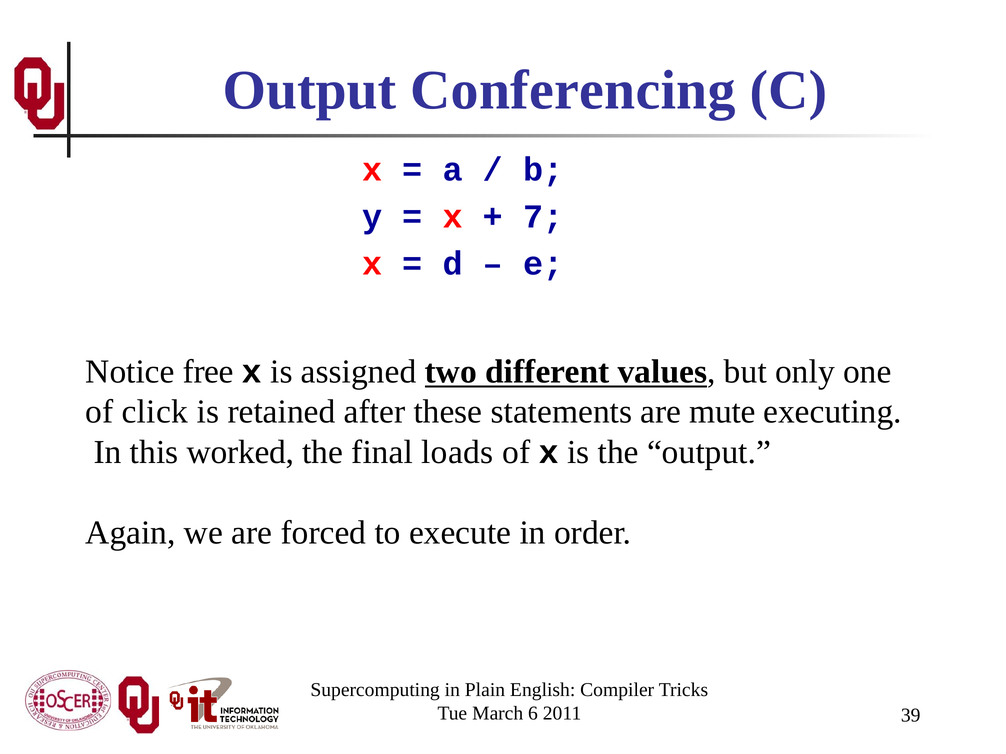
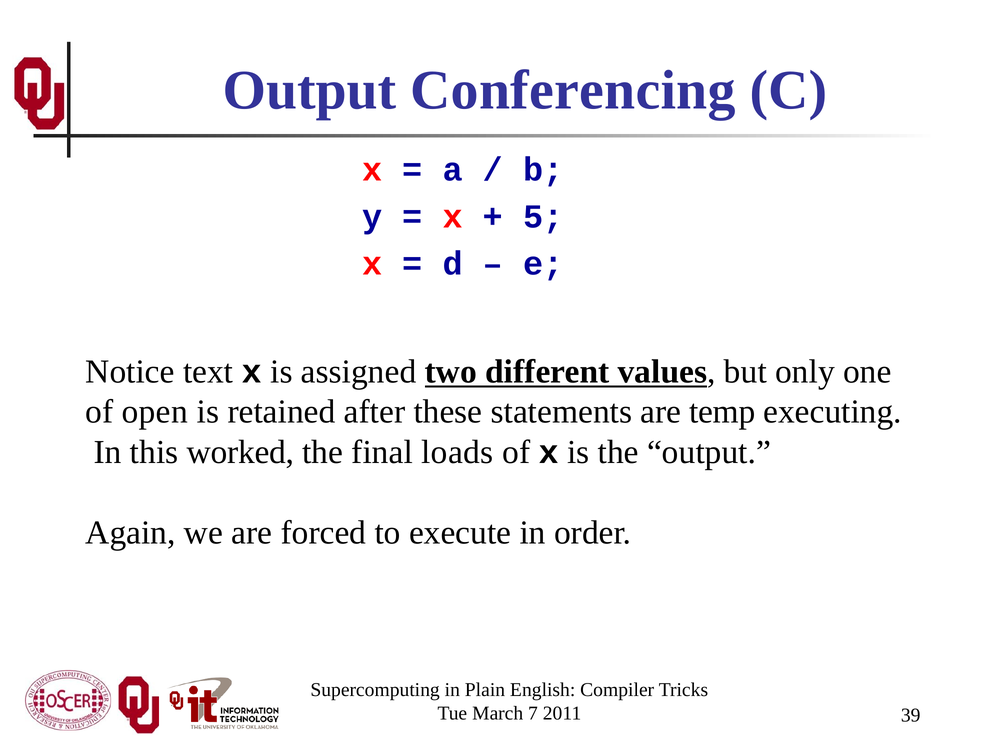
7: 7 -> 5 (543, 217)
free: free -> text (208, 372)
click: click -> open (155, 412)
mute: mute -> temp (722, 412)
6: 6 -> 7 (533, 714)
